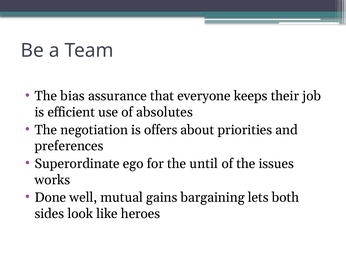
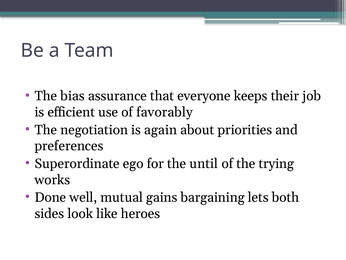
absolutes: absolutes -> favorably (165, 112)
offers: offers -> again (161, 130)
issues: issues -> trying (276, 163)
